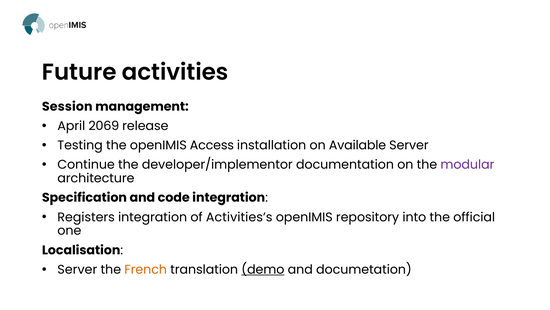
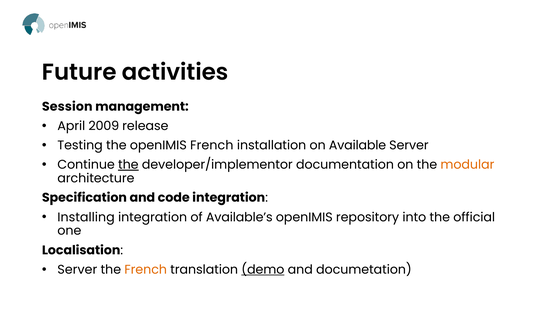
2069: 2069 -> 2009 (104, 126)
openIMIS Access: Access -> French (212, 145)
the underline: none -> present (128, 164)
modular colour: purple -> orange (467, 164)
Registers: Registers -> Installing (86, 217)
Activities’s: Activities’s -> Available’s (239, 217)
